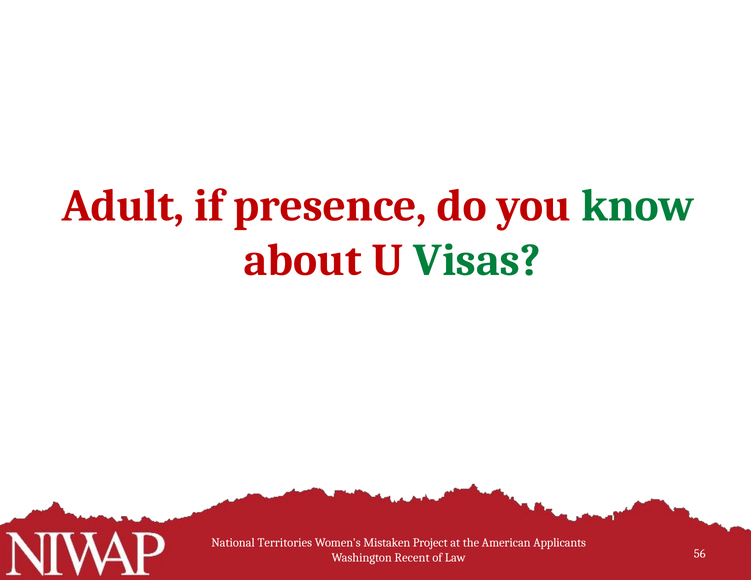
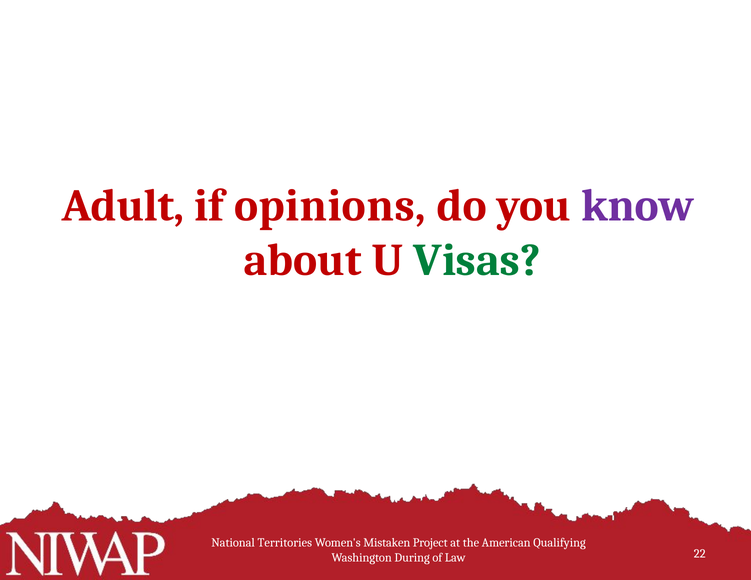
presence: presence -> opinions (330, 206)
know colour: green -> purple (638, 206)
Applicants: Applicants -> Qualifying (560, 543)
Recent: Recent -> During (412, 558)
56: 56 -> 22 (700, 554)
